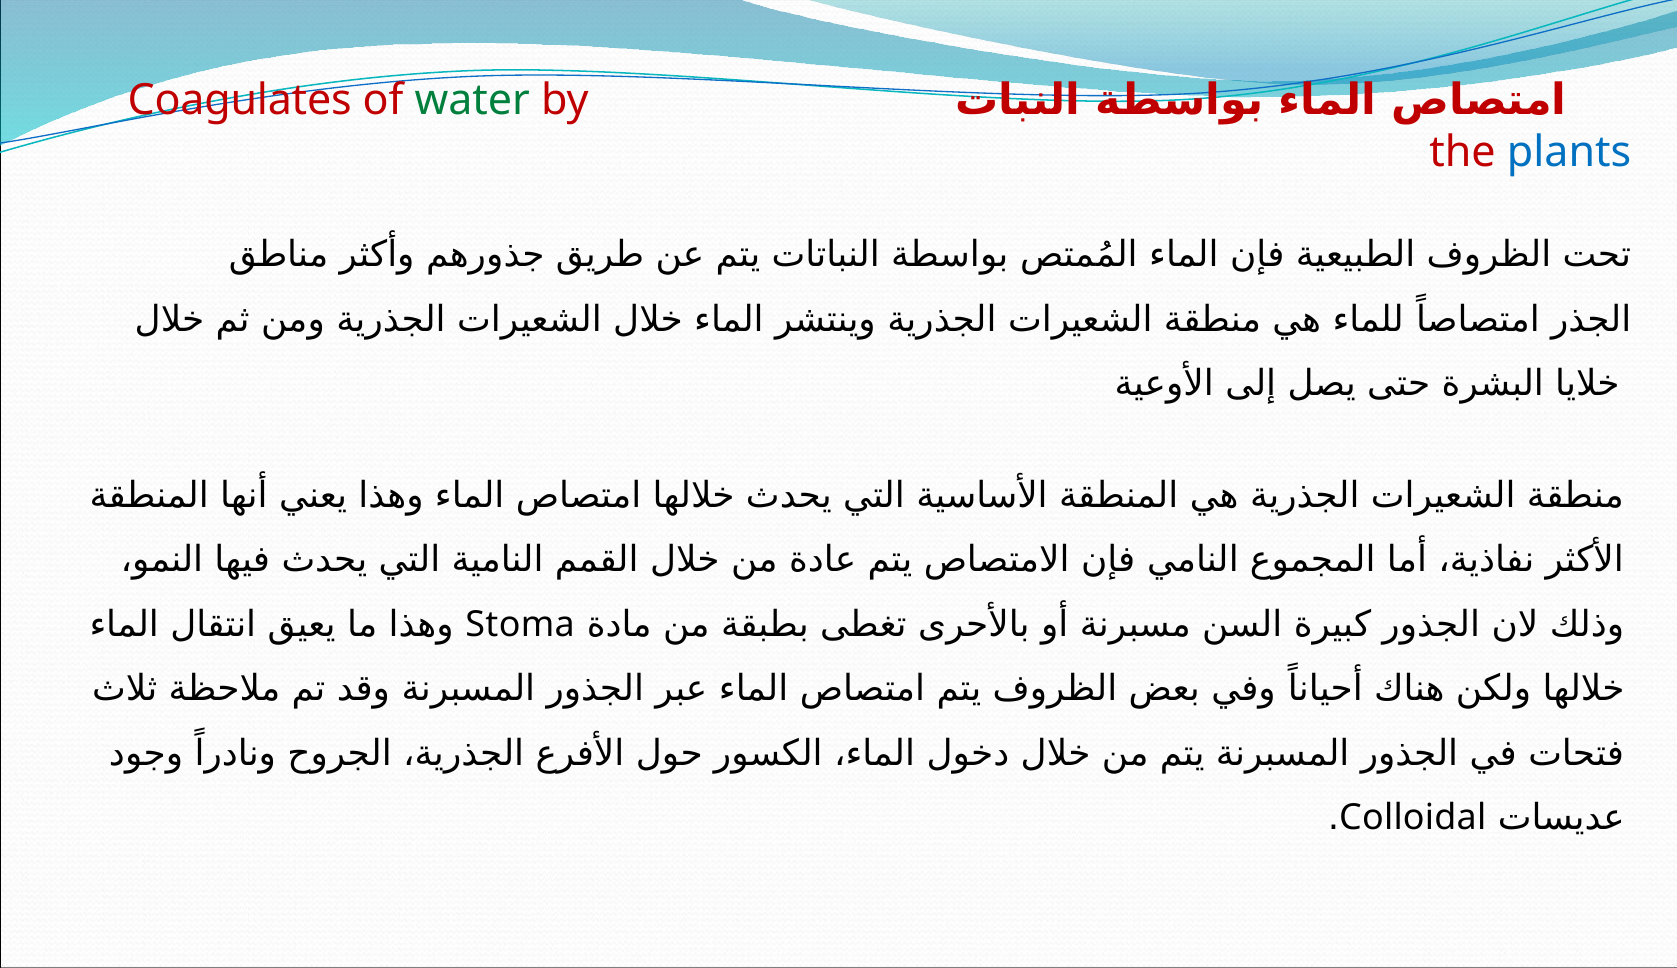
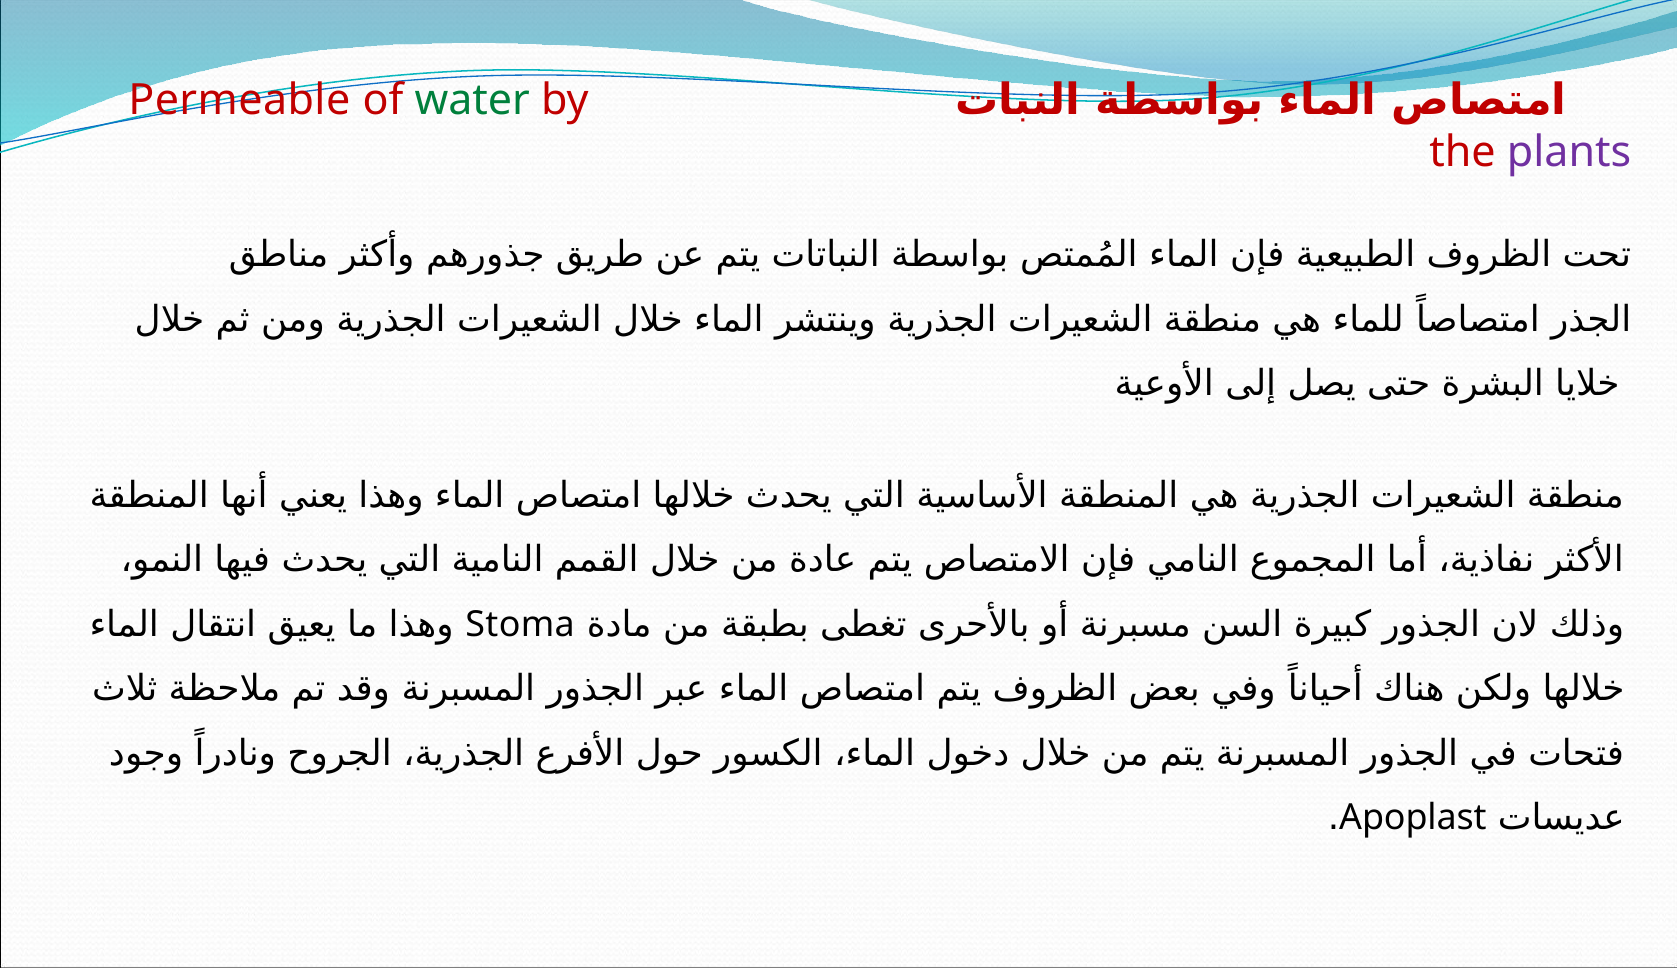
Coagulates: Coagulates -> Permeable (239, 100)
plants colour: blue -> purple (1569, 152)
Colloidal: Colloidal -> Apoplast (1413, 818)
